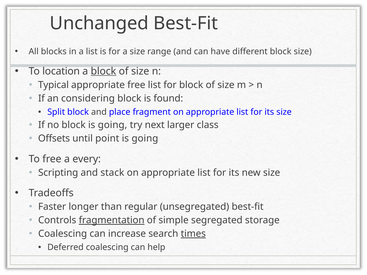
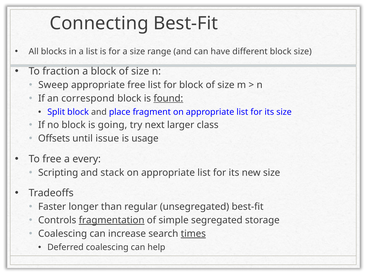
Unchanged: Unchanged -> Connecting (99, 23)
location: location -> fraction (61, 71)
block underline: present -> none (103, 71)
Typical: Typical -> Sweep (53, 85)
considering: considering -> correspond (88, 98)
found underline: none -> present (168, 98)
point: point -> issue (107, 139)
going: going -> usage (145, 139)
